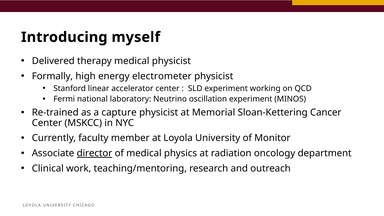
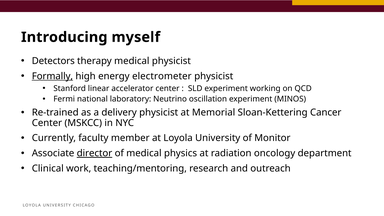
Delivered: Delivered -> Detectors (53, 61)
Formally underline: none -> present (52, 76)
capture: capture -> delivery (119, 113)
